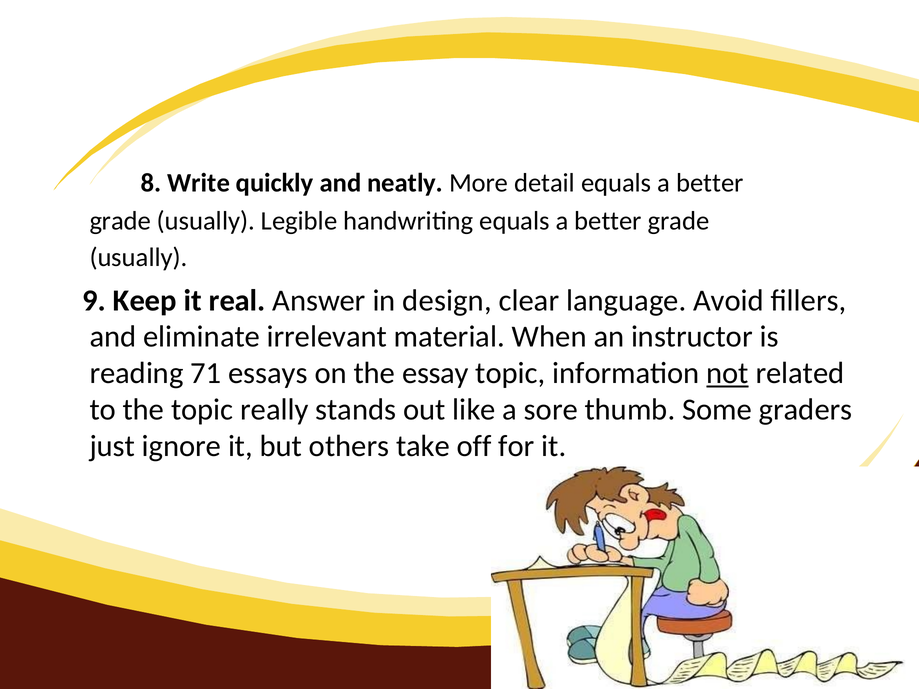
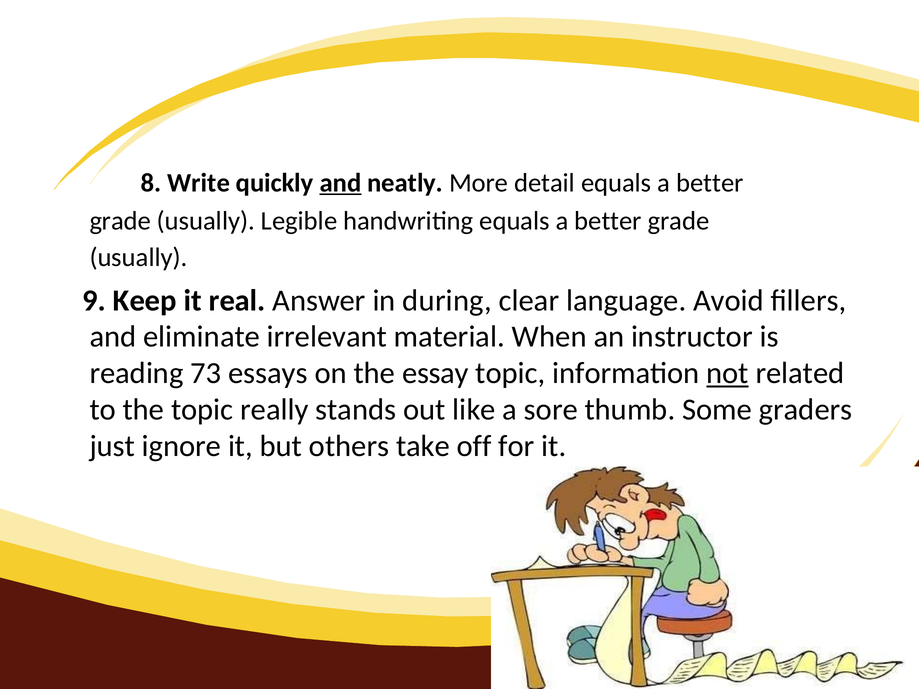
and underline: none -> present (340, 183)
design: design -> during (447, 301)
71: 71 -> 73 (206, 373)
